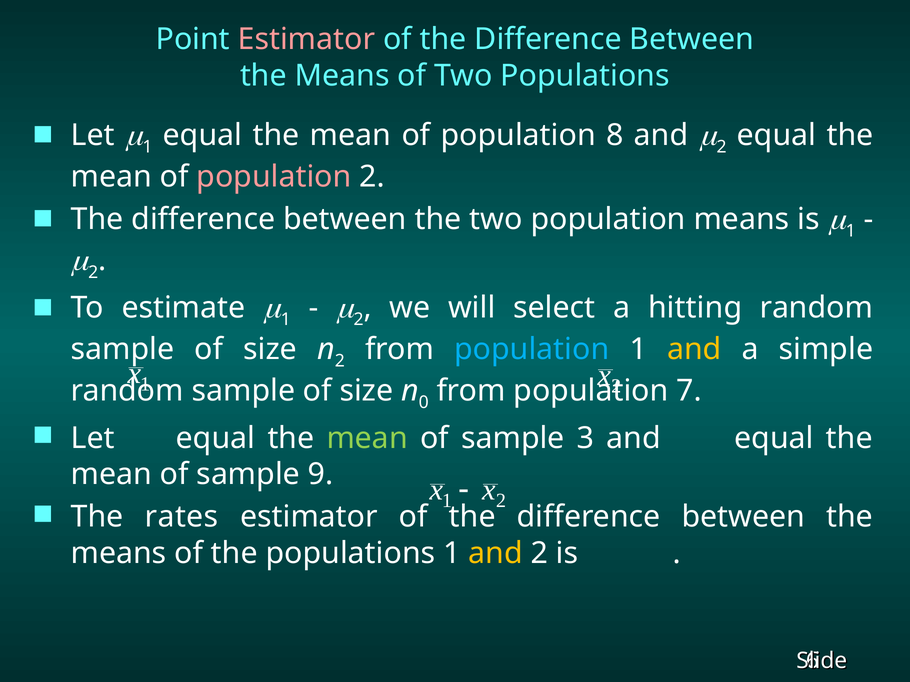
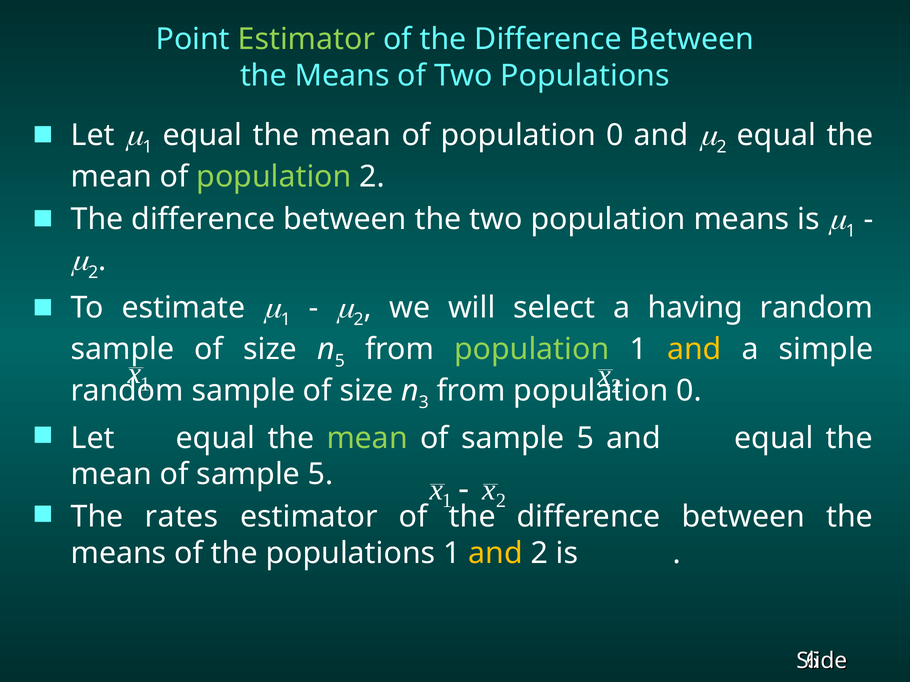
Estimator colour: pink -> light green (306, 39)
of population 8: 8 -> 0 (615, 135)
population colour: pink -> light green (274, 177)
hitting: hitting -> having (695, 308)
2: 2 -> 5 (340, 361)
population colour: light blue -> light green (532, 350)
0: 0 -> 3 (424, 403)
7: 7 -> 0 (689, 391)
3: 3 -> 5 (585, 438)
9: 9 -> 5 (321, 475)
